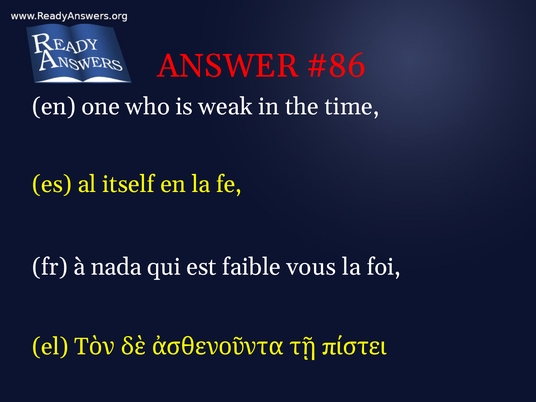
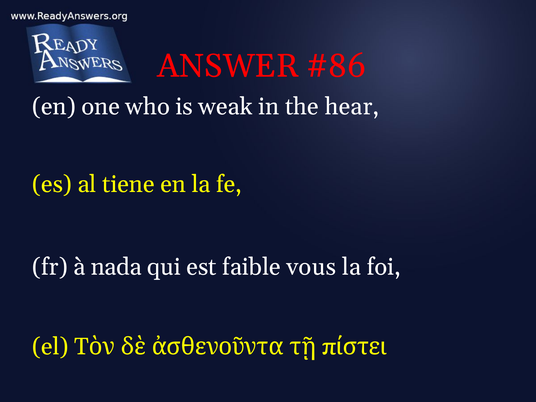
time: time -> hear (352, 107)
itself: itself -> tiene (128, 184)
